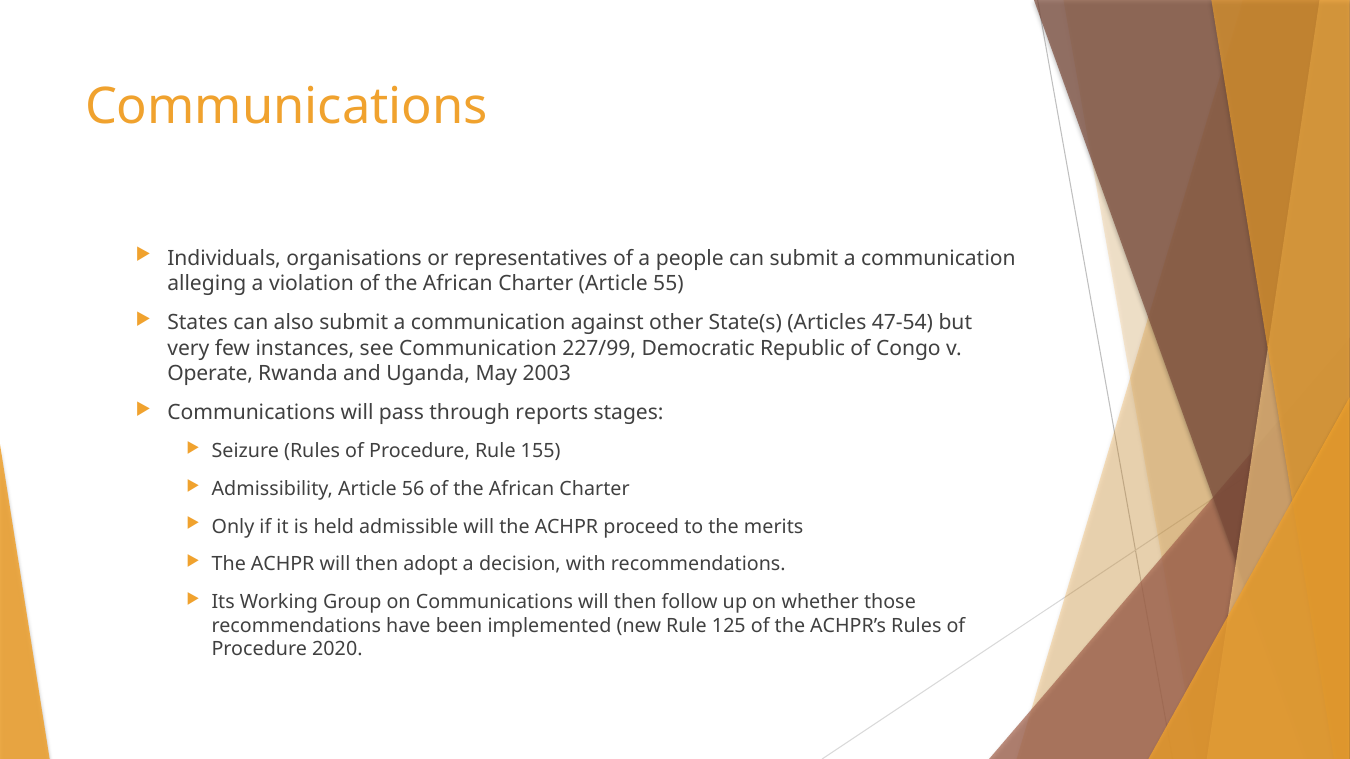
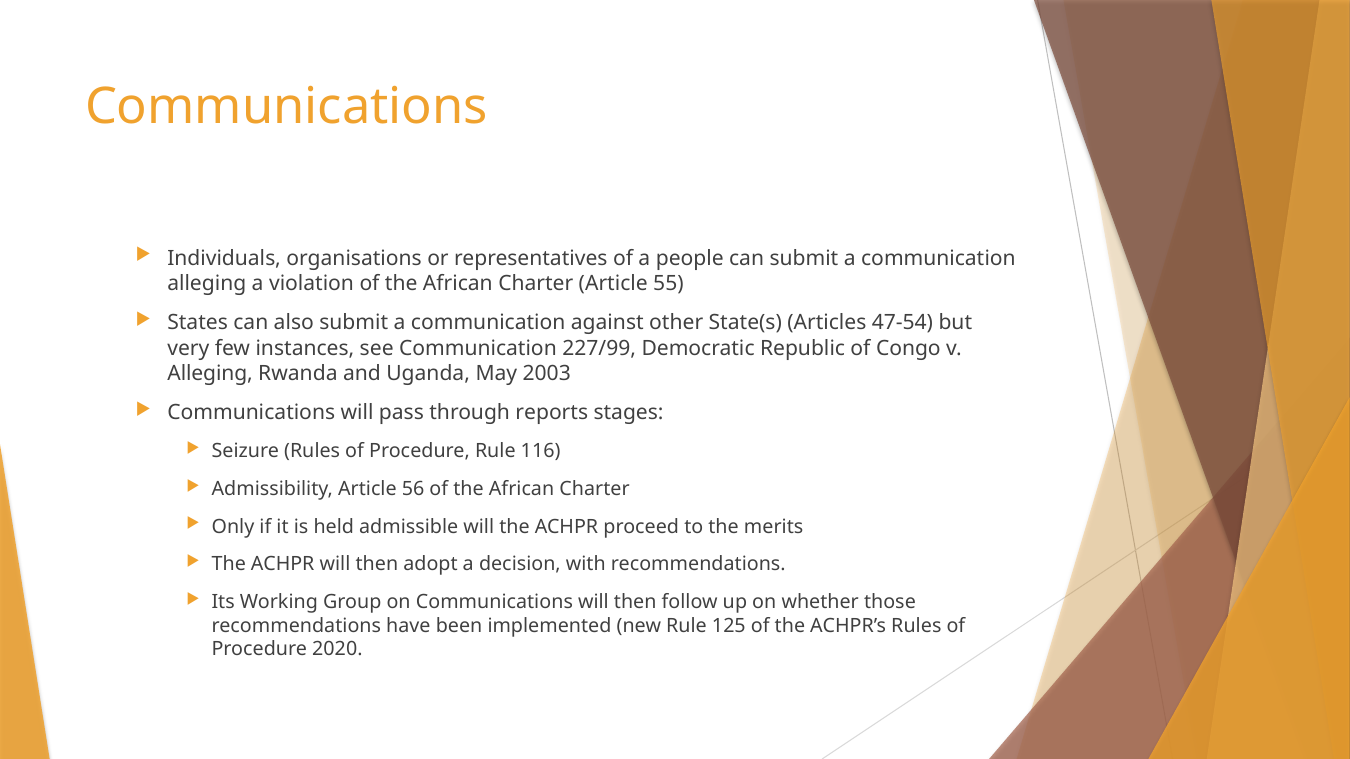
Operate: Operate -> Alleging (210, 374)
155: 155 -> 116 (541, 452)
